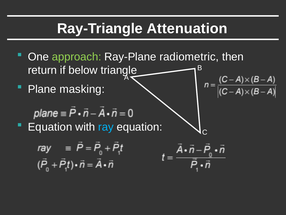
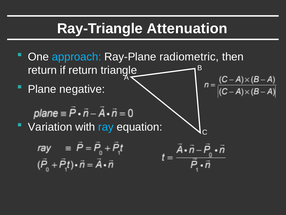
approach colour: light green -> light blue (77, 57)
if below: below -> return (83, 70)
masking: masking -> negative (82, 89)
Equation: Equation -> Variation (50, 127)
